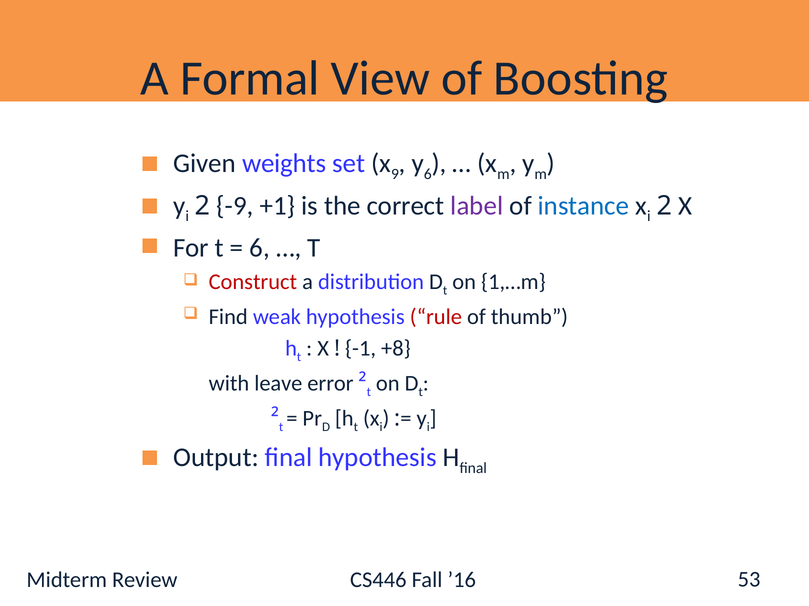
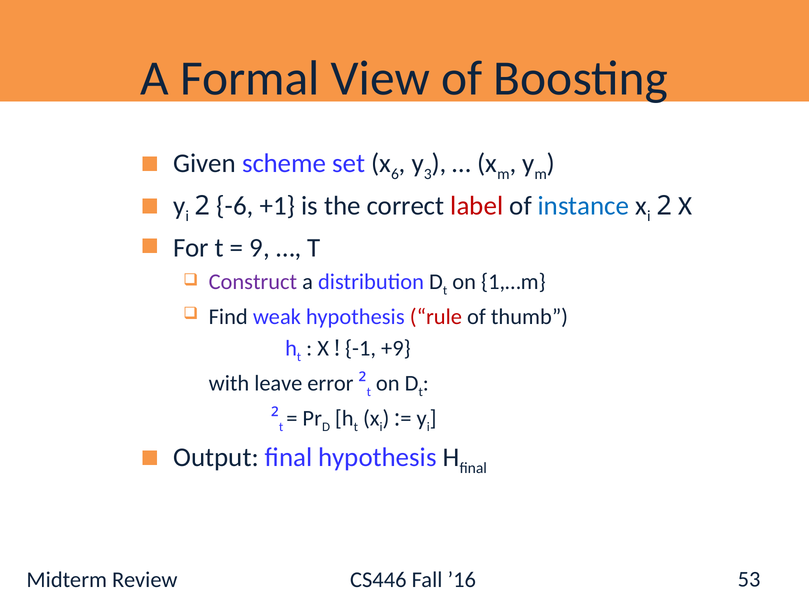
weights: weights -> scheme (284, 164)
9: 9 -> 6 (395, 174)
6: 6 -> 3 (428, 174)
-9: -9 -> -6 (235, 206)
label colour: purple -> red (477, 206)
6: 6 -> 9 (260, 248)
Construct colour: red -> purple (253, 282)
+8: +8 -> +9 (396, 349)
